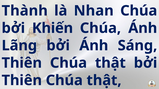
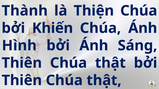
Nhan: Nhan -> Thiện (94, 11)
Lãng: Lãng -> Hình (19, 46)
